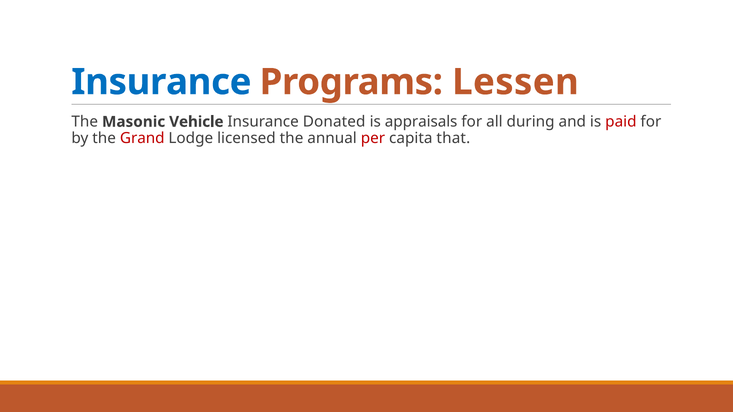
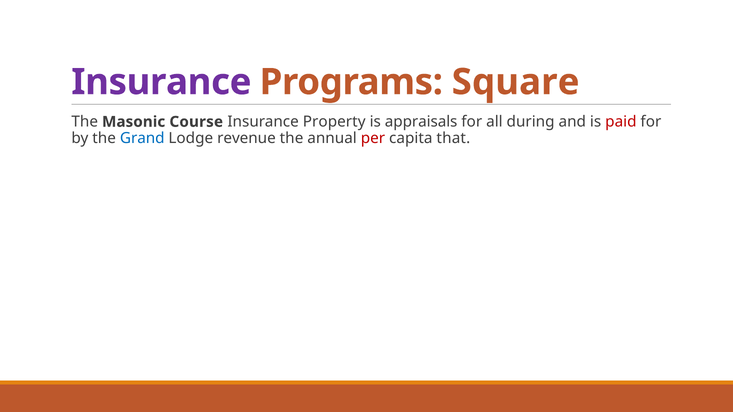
Insurance colour: blue -> purple (161, 82)
Lessen: Lessen -> Square (516, 82)
Vehicle: Vehicle -> Course (196, 122)
Donated: Donated -> Property (334, 122)
Grand colour: red -> blue (142, 138)
licensed: licensed -> revenue (246, 138)
